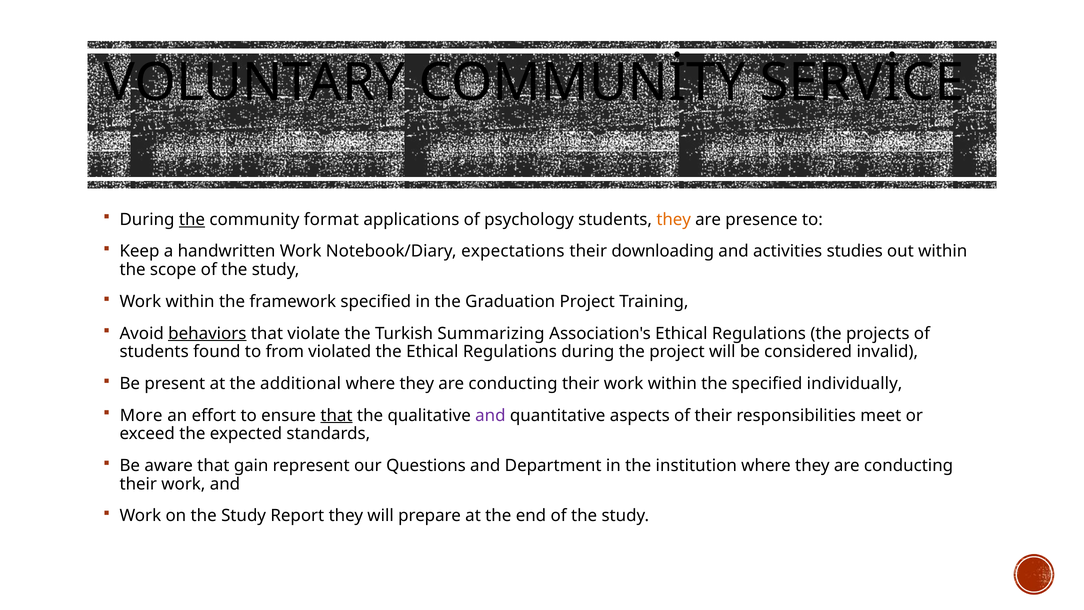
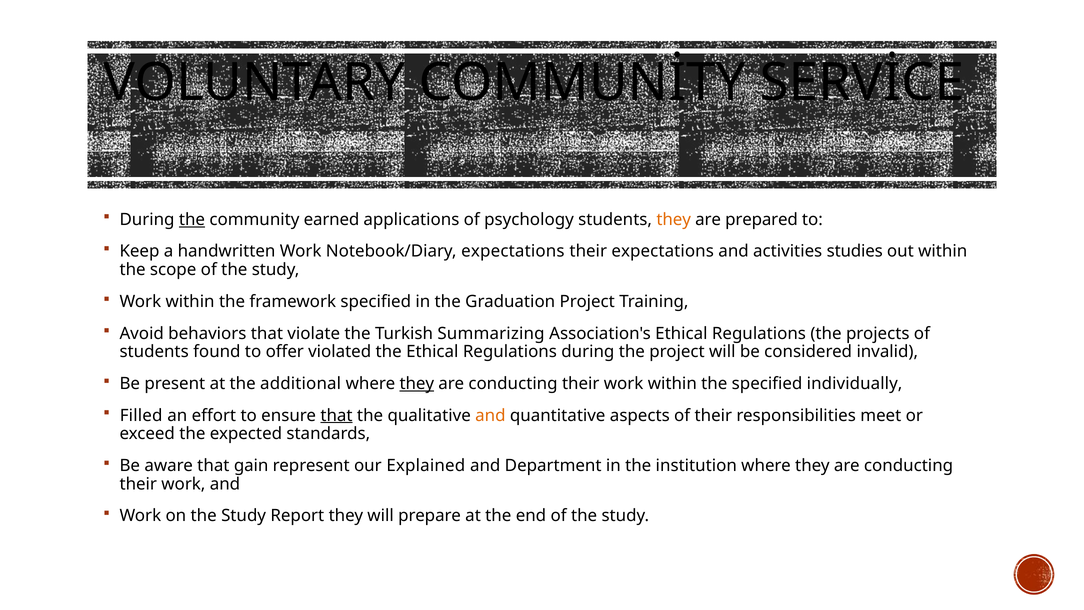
format: format -> earned (331, 219)
presence: presence -> prepared (762, 219)
their downloading: downloading -> expectations (663, 251)
behaviors underline: present -> none (207, 333)
from: from -> offer (285, 352)
they underline: none -> present (417, 383)
More: More -> Filled (141, 415)
and colour: purple -> orange (490, 415)
Questions: Questions -> Explained (426, 465)
